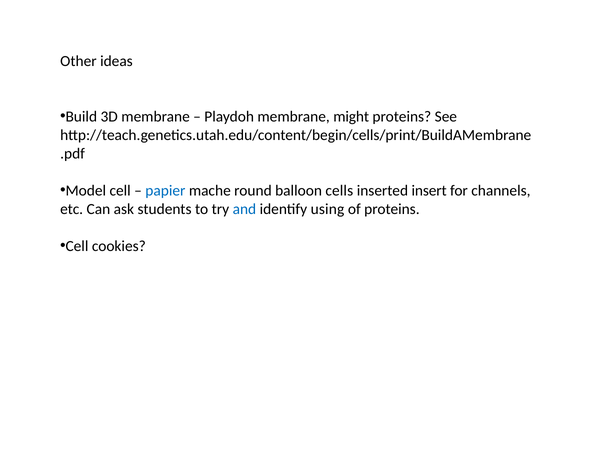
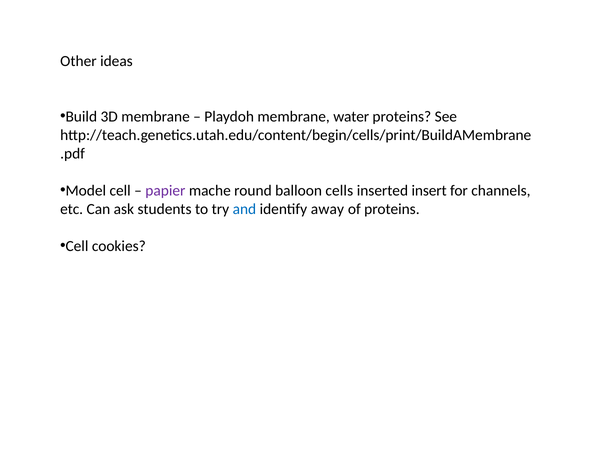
might: might -> water (351, 117)
papier colour: blue -> purple (165, 191)
using: using -> away (327, 209)
